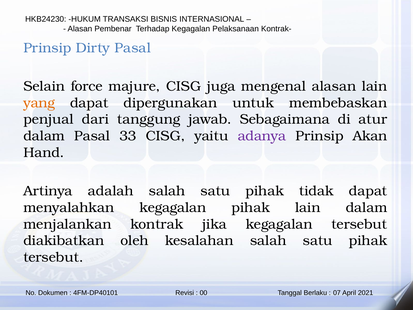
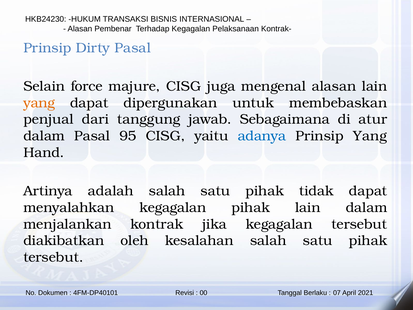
33: 33 -> 95 (128, 136)
adanya colour: purple -> blue (262, 136)
Prinsip Akan: Akan -> Yang (370, 136)
